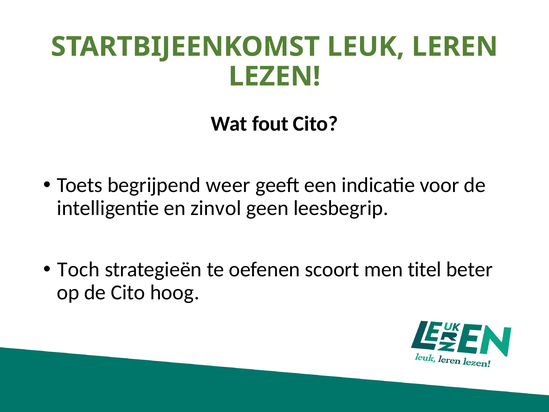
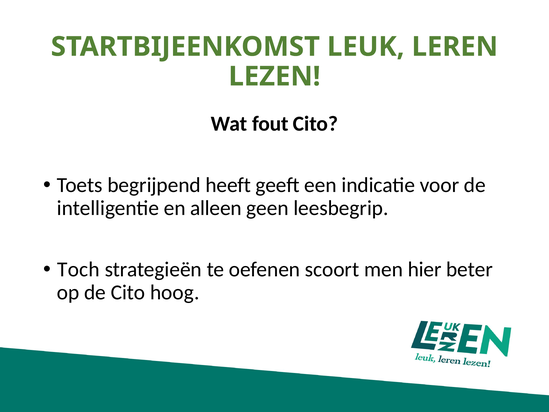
weer: weer -> heeft (228, 185)
zinvol: zinvol -> alleen (216, 208)
titel: titel -> hier (425, 269)
